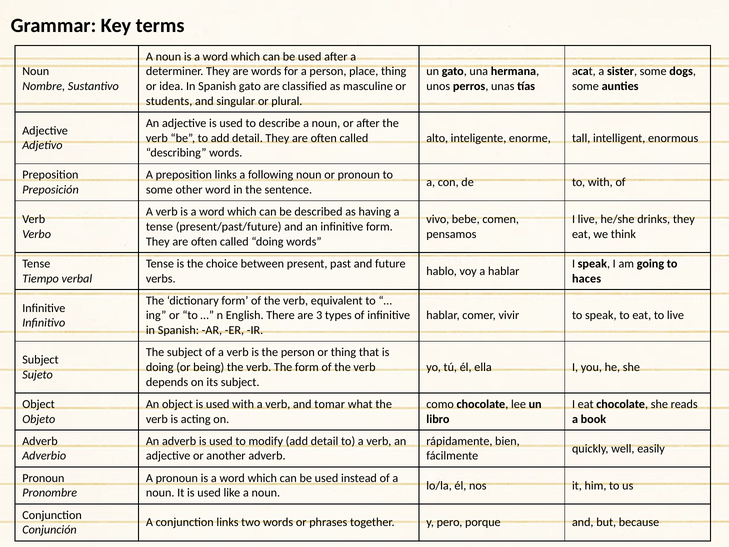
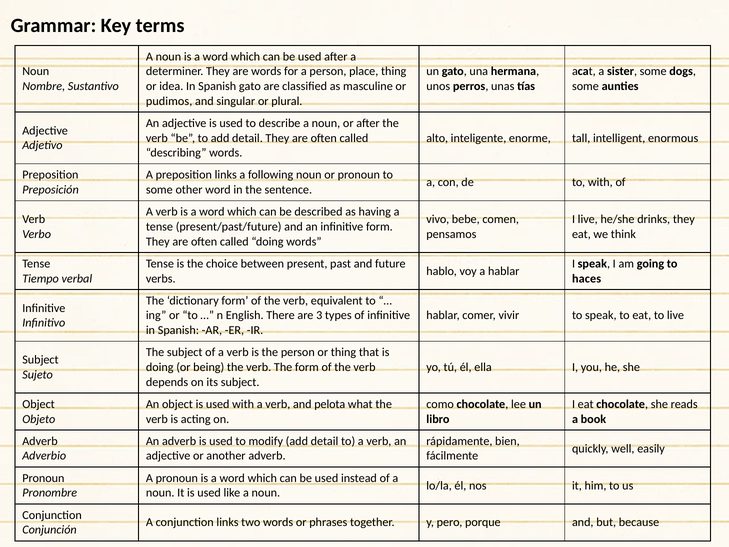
students: students -> pudimos (169, 101)
tomar: tomar -> pelota (330, 404)
